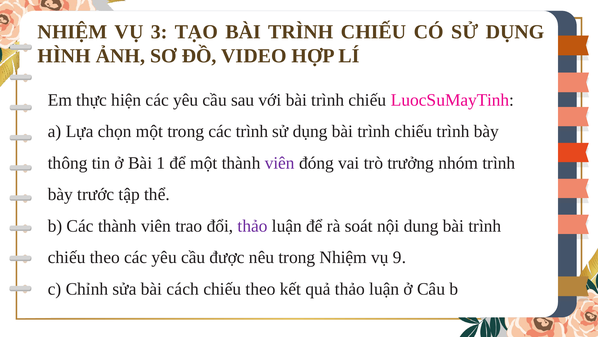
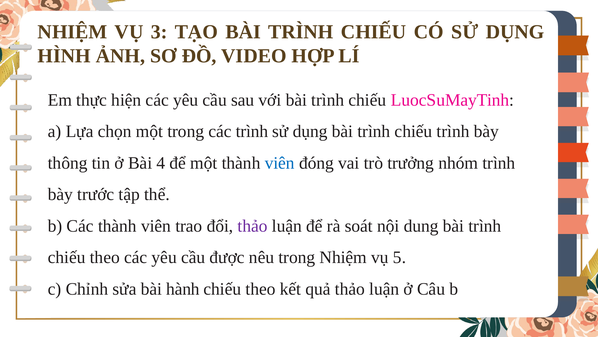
1: 1 -> 4 (161, 163)
viên colour: purple -> blue (280, 163)
9: 9 -> 5 (399, 257)
cách: cách -> hành (183, 288)
